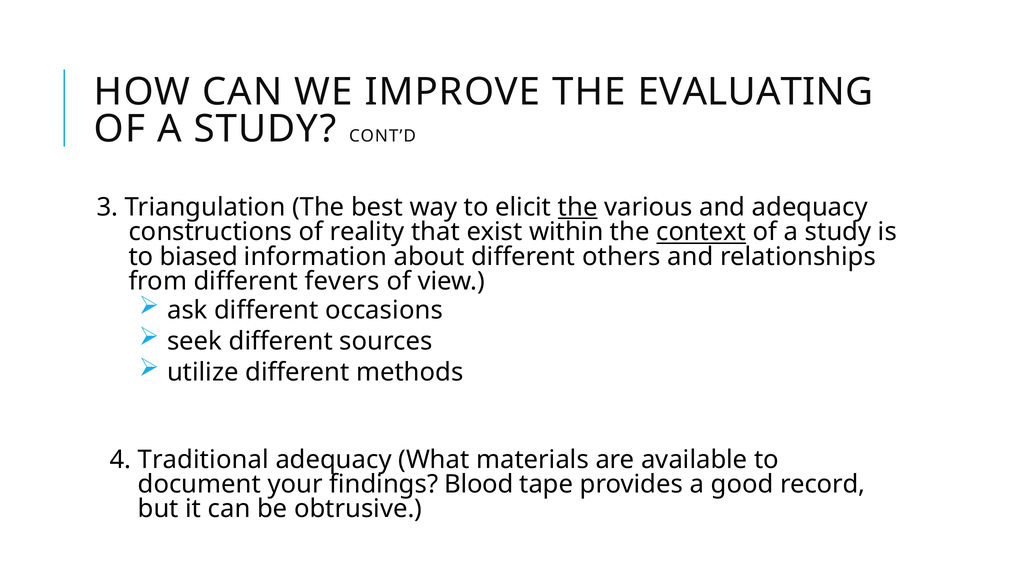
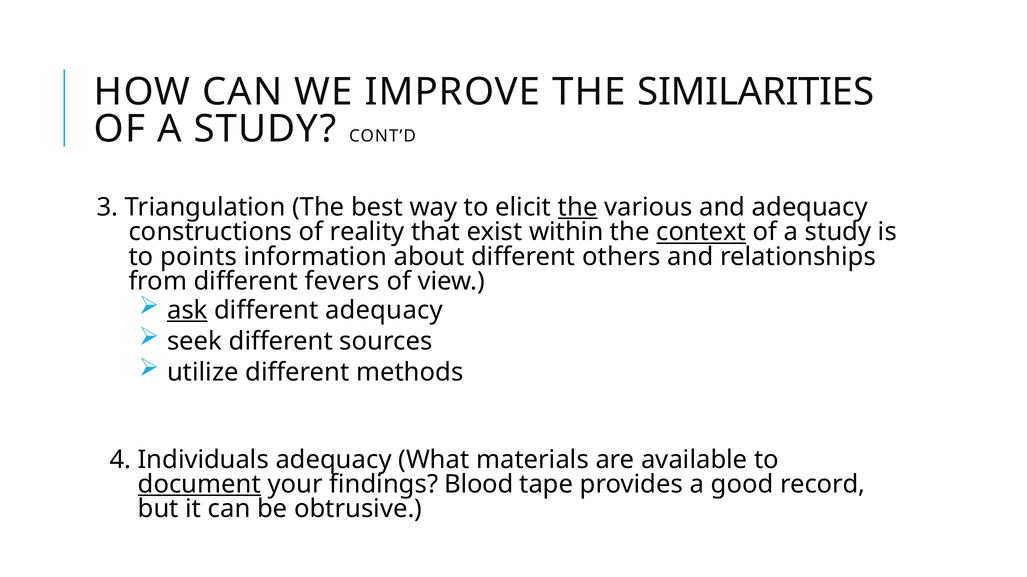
EVALUATING: EVALUATING -> SIMILARITIES (756, 92)
biased: biased -> points (199, 257)
ask underline: none -> present (187, 311)
different occasions: occasions -> adequacy (384, 311)
Traditional: Traditional -> Individuals (203, 460)
document underline: none -> present (199, 485)
